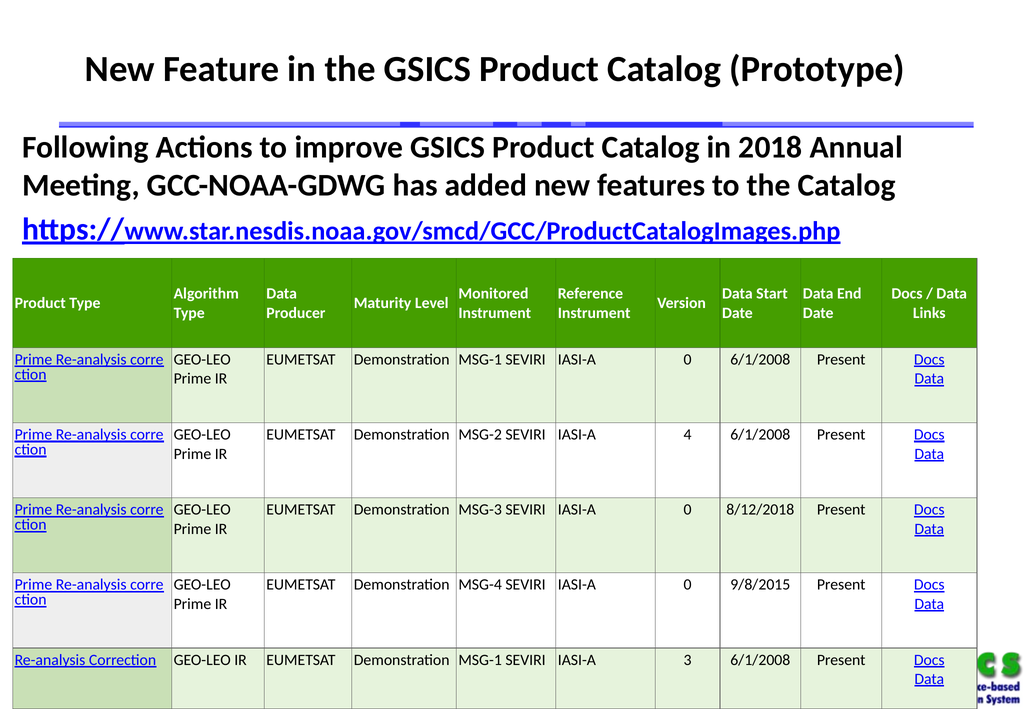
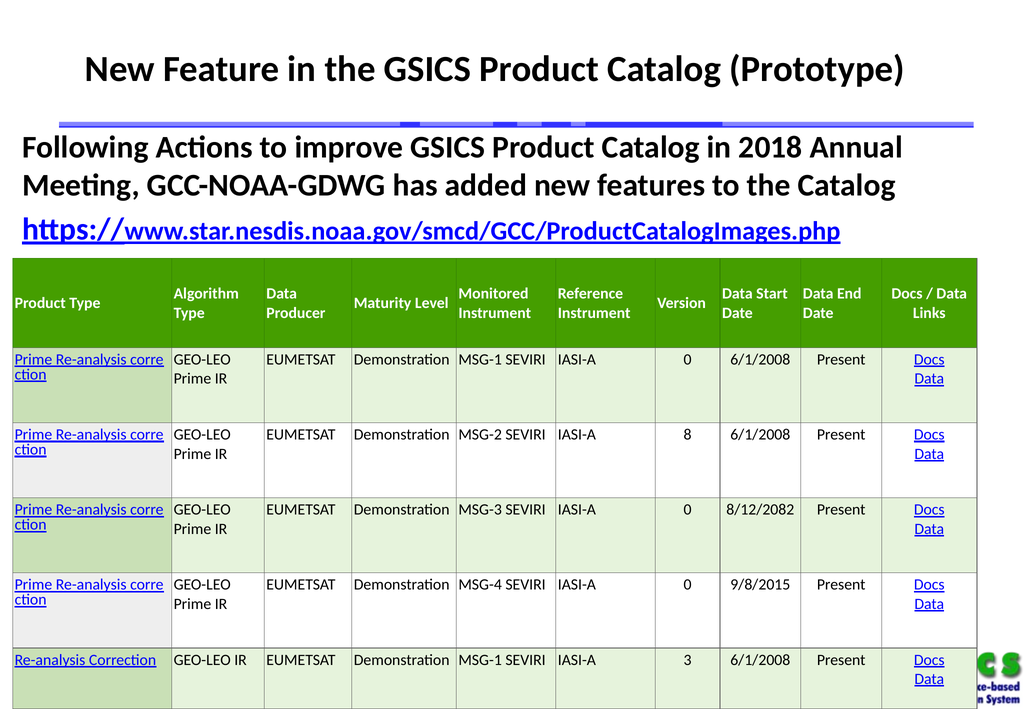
4: 4 -> 8 (688, 435)
8/12/2018: 8/12/2018 -> 8/12/2082 (760, 510)
